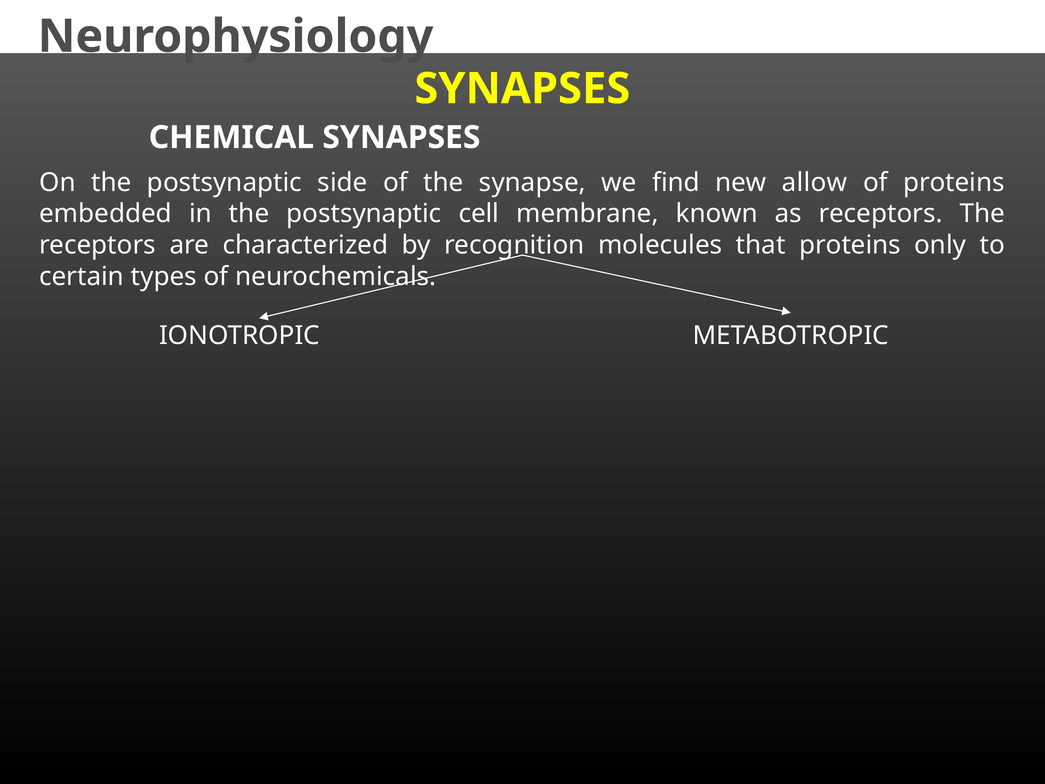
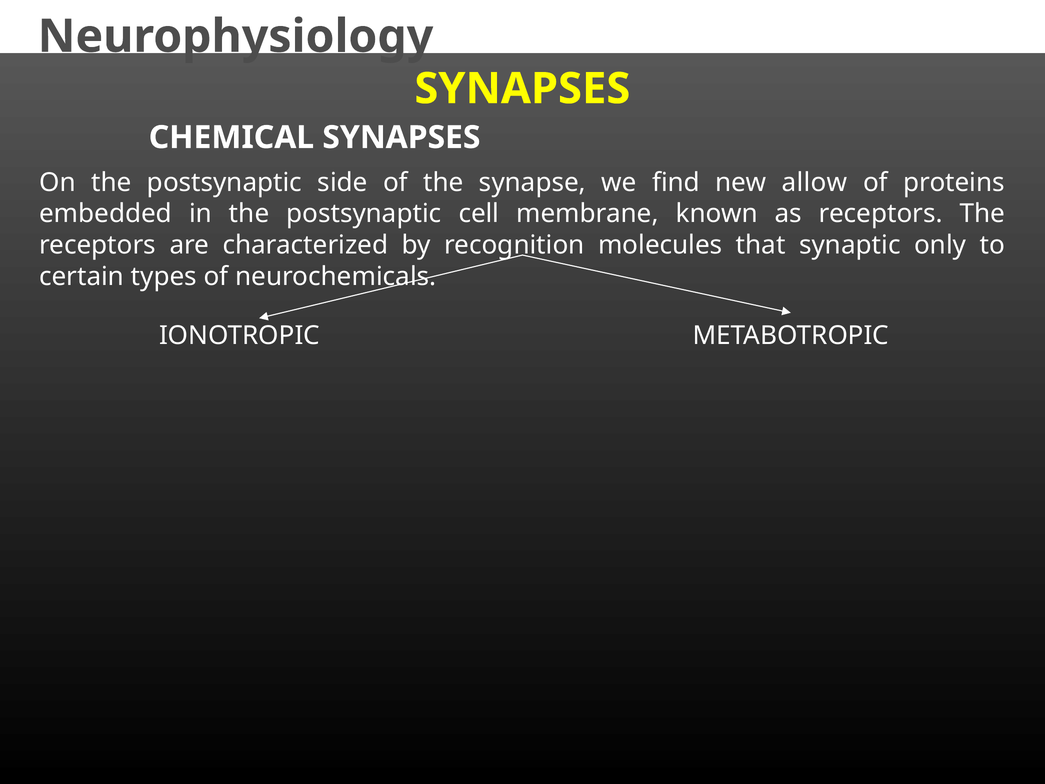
that proteins: proteins -> synaptic (850, 245)
